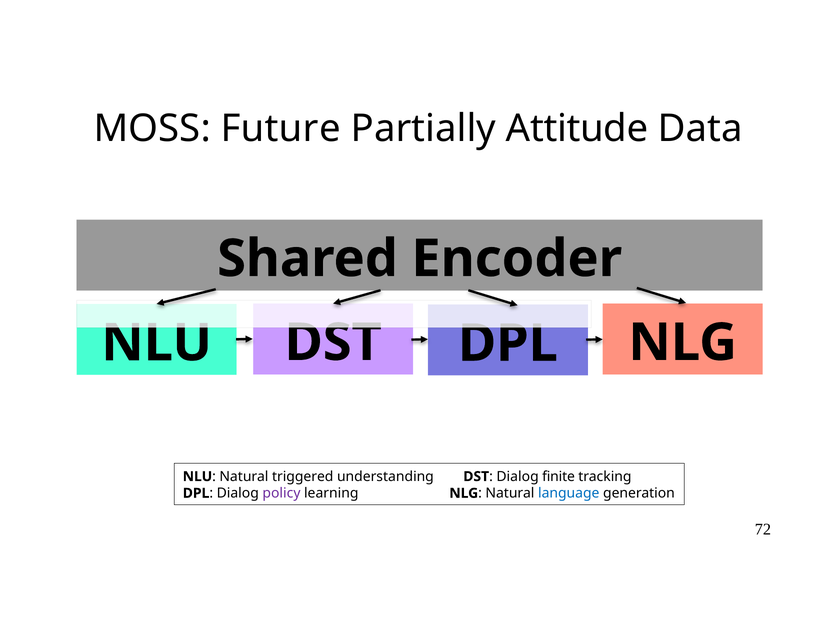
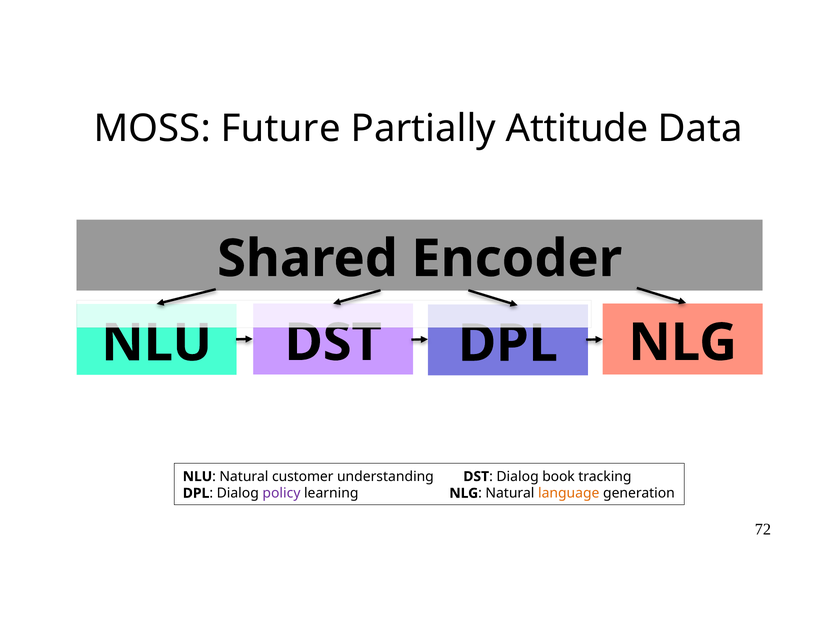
triggered: triggered -> customer (303, 477)
finite: finite -> book (559, 477)
language colour: blue -> orange (569, 494)
